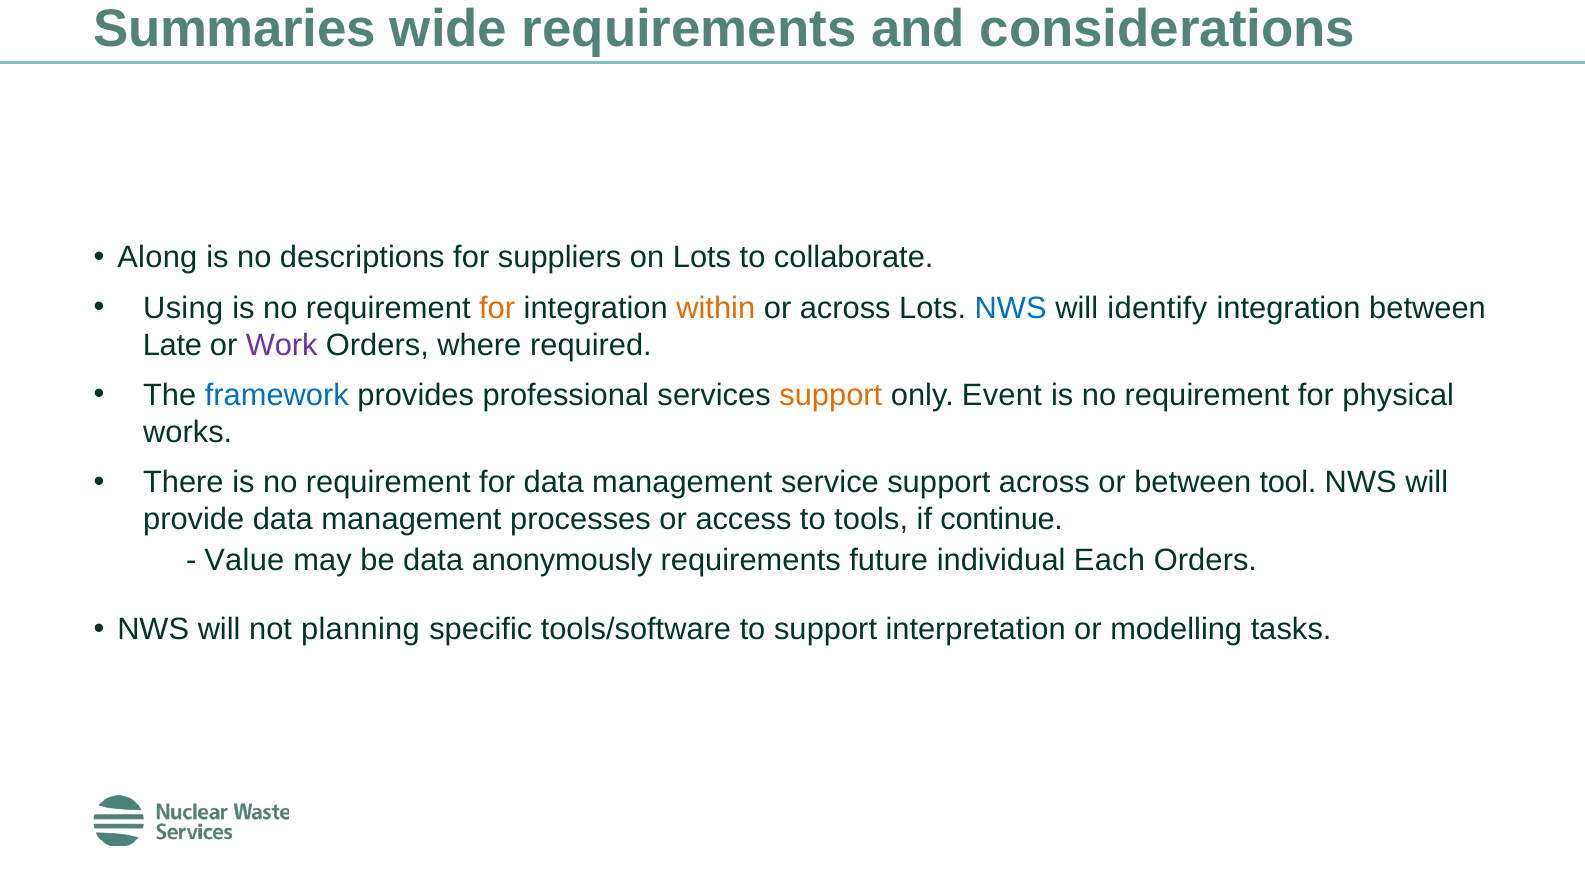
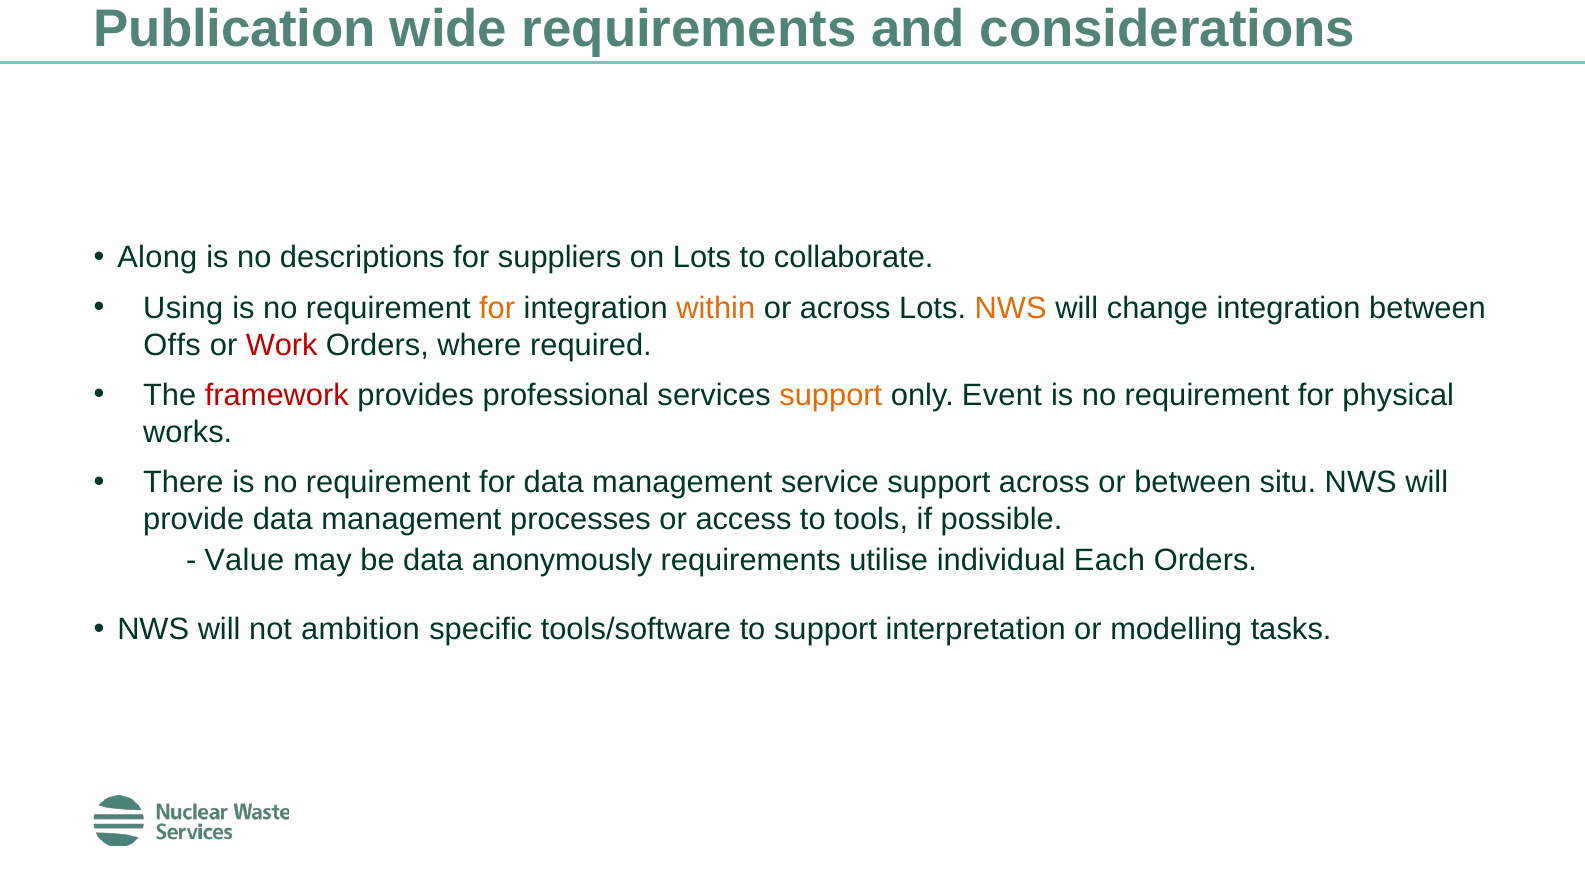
Summaries: Summaries -> Publication (235, 29)
NWS colour: blue -> orange (1011, 308)
identify: identify -> change (1157, 308)
Late: Late -> Offs (172, 345)
Work colour: purple -> red (282, 345)
framework colour: blue -> red (277, 395)
tool: tool -> situ (1288, 482)
continue: continue -> possible (1002, 519)
future: future -> utilise (889, 560)
planning: planning -> ambition (360, 630)
